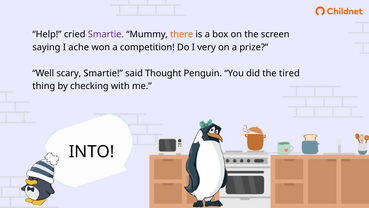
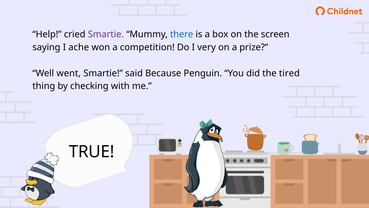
there colour: orange -> blue (182, 34)
scary: scary -> went (69, 73)
Thought: Thought -> Because (163, 73)
INTO: INTO -> TRUE (92, 151)
